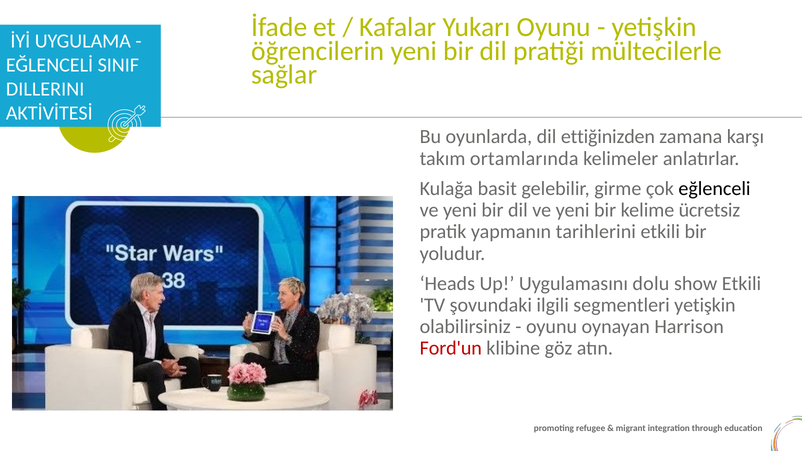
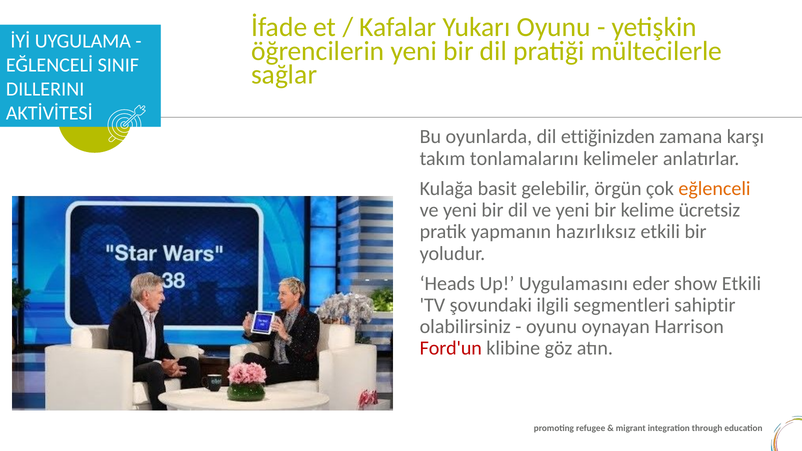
ortamlarında: ortamlarında -> tonlamalarını (524, 159)
girme: girme -> örgün (618, 189)
eğlenceli colour: black -> orange (715, 189)
tarihlerini: tarihlerini -> hazırlıksız (596, 232)
dolu: dolu -> eder (651, 283)
segmentleri yetişkin: yetişkin -> sahiptir (705, 305)
